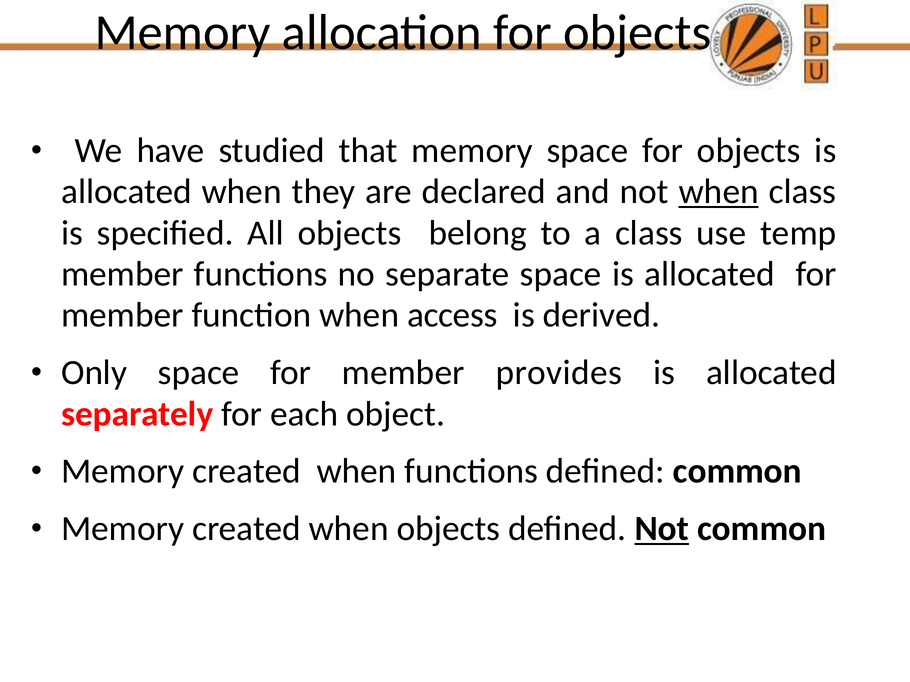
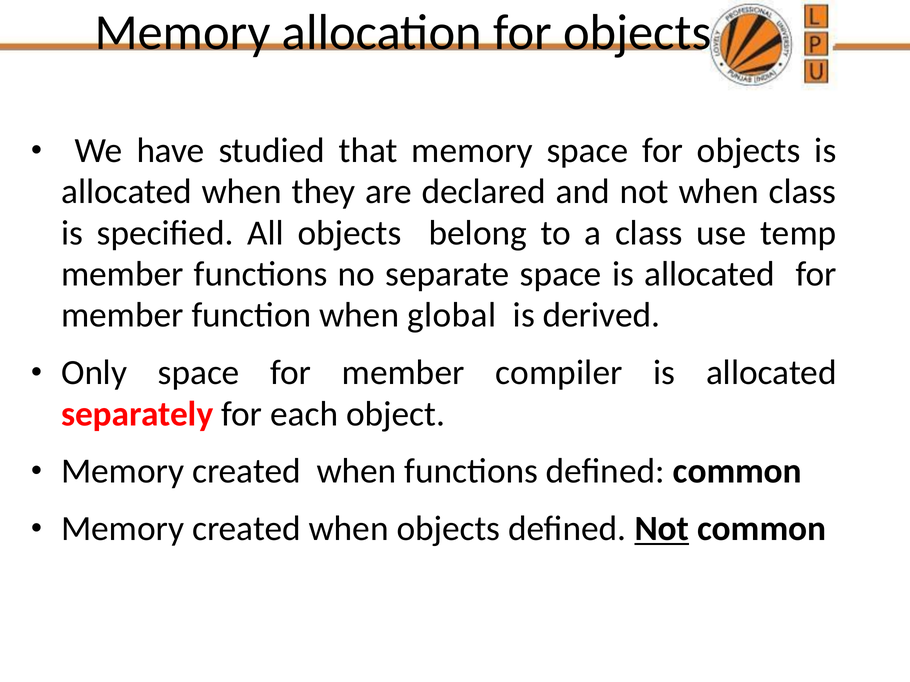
when underline: present -> none (719, 192)
access: access -> global (452, 315)
provides: provides -> compiler (559, 373)
